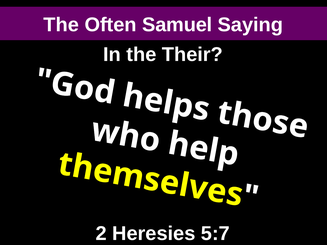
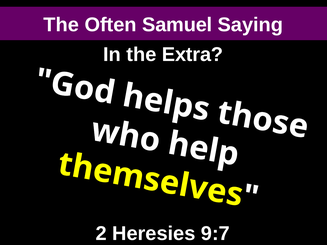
Their: Their -> Extra (193, 55)
5:7: 5:7 -> 9:7 (215, 234)
